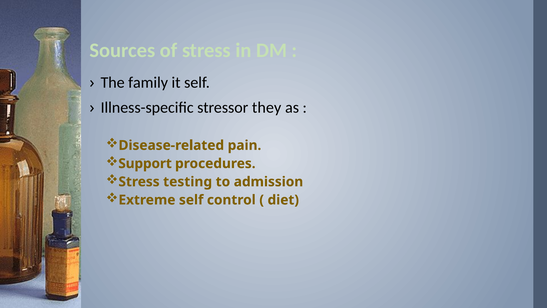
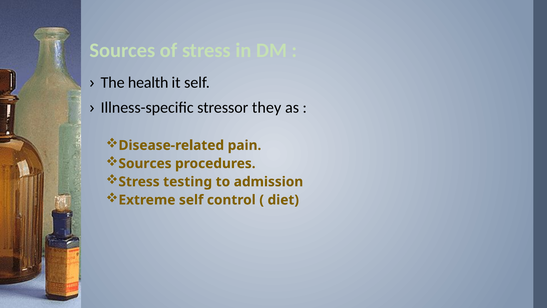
family: family -> health (148, 82)
Support: Support -> Sources (145, 163)
